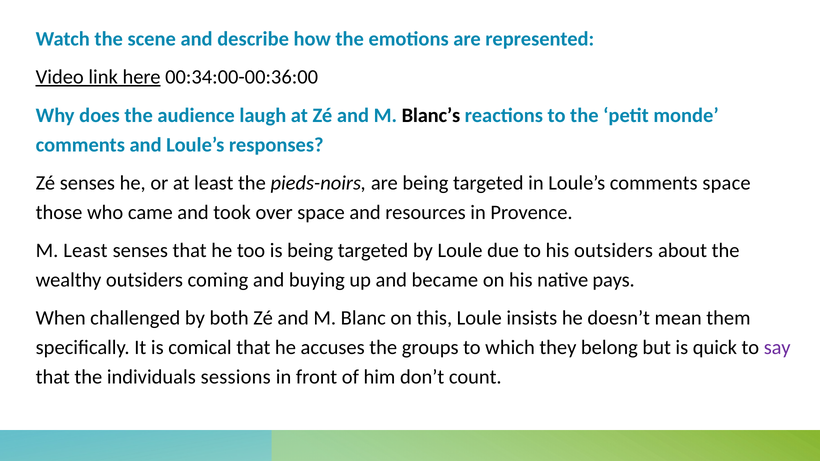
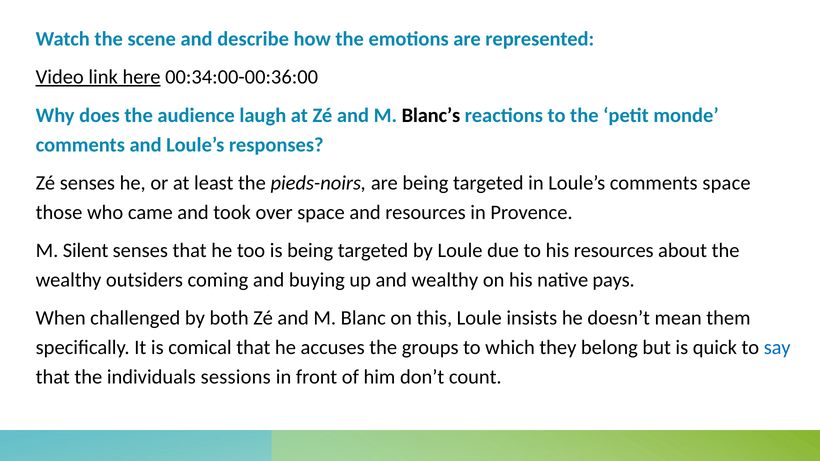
M Least: Least -> Silent (86, 251)
his outsiders: outsiders -> resources (614, 251)
and became: became -> wealthy (445, 280)
say colour: purple -> blue (777, 348)
